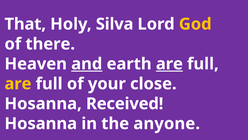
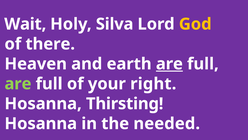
That: That -> Wait (25, 24)
and underline: present -> none (87, 64)
are colour: yellow -> light green (18, 84)
close: close -> right (153, 84)
Received: Received -> Thirsting (125, 103)
anyone: anyone -> needed (167, 123)
